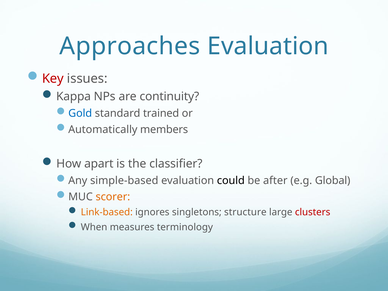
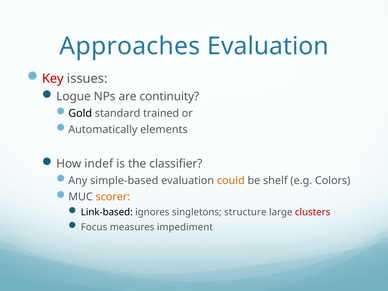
Kappa: Kappa -> Logue (74, 97)
Gold colour: blue -> black (80, 113)
members: members -> elements (164, 129)
apart: apart -> indef (99, 164)
could colour: black -> orange (231, 181)
after: after -> shelf (275, 181)
Global: Global -> Colors (333, 181)
Link-based colour: orange -> black (107, 212)
When: When -> Focus (94, 227)
terminology: terminology -> impediment (185, 227)
